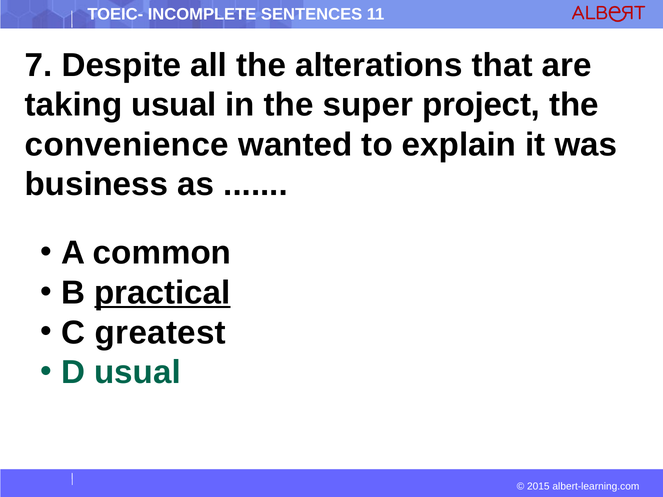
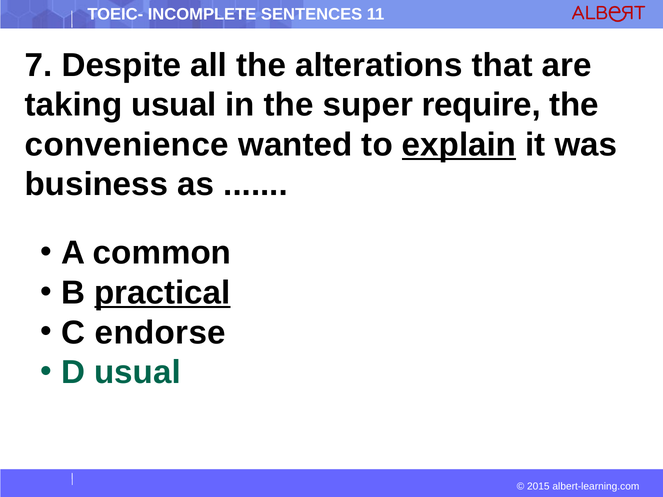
project: project -> require (481, 105)
explain underline: none -> present (459, 145)
greatest: greatest -> endorse (160, 333)
